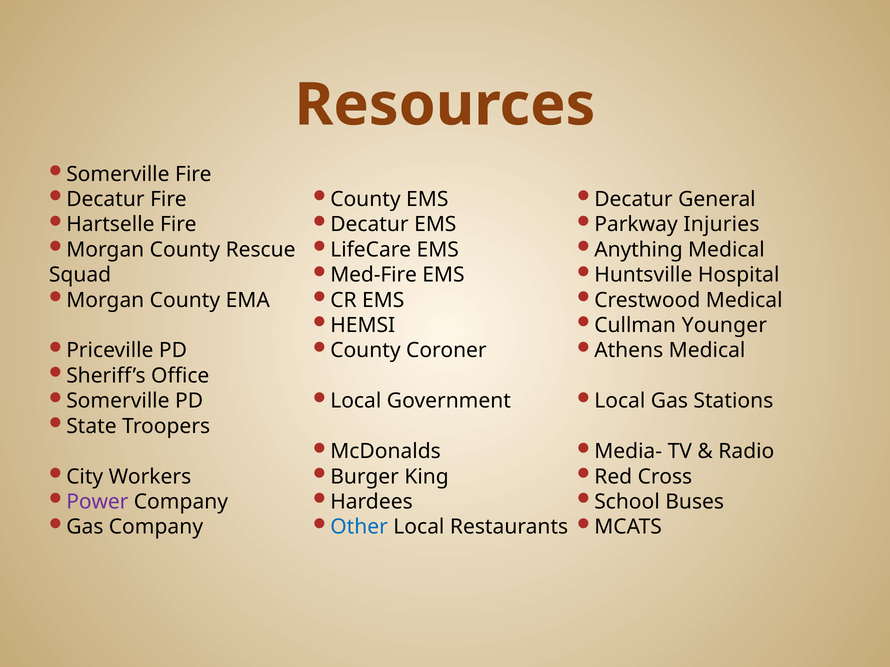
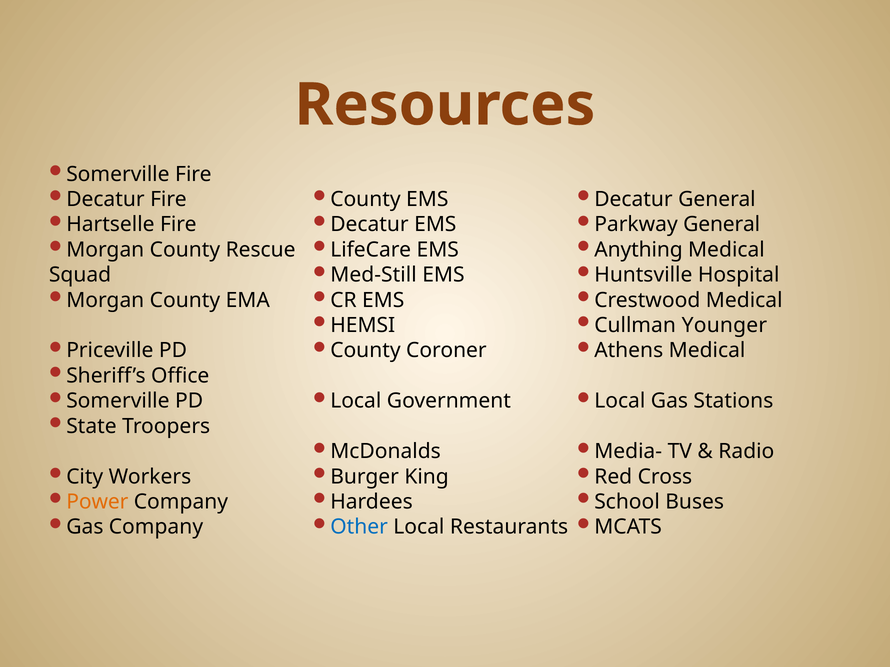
Parkway Injuries: Injuries -> General (722, 225)
Med-Fire: Med-Fire -> Med-Still (374, 275)
Power colour: purple -> orange (97, 502)
